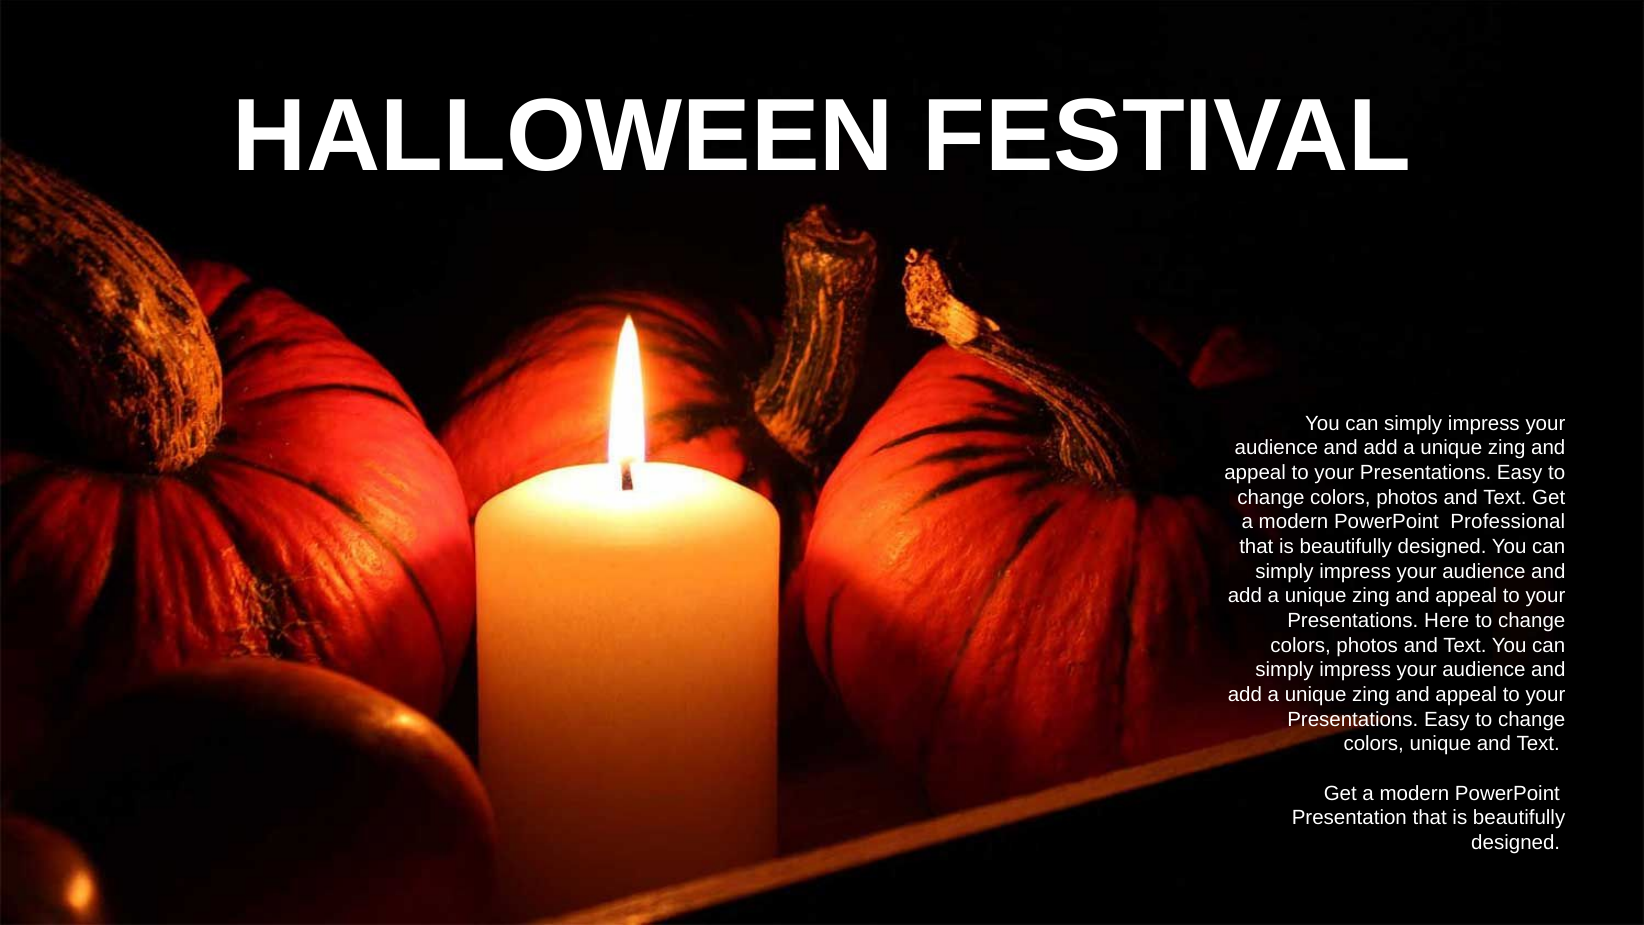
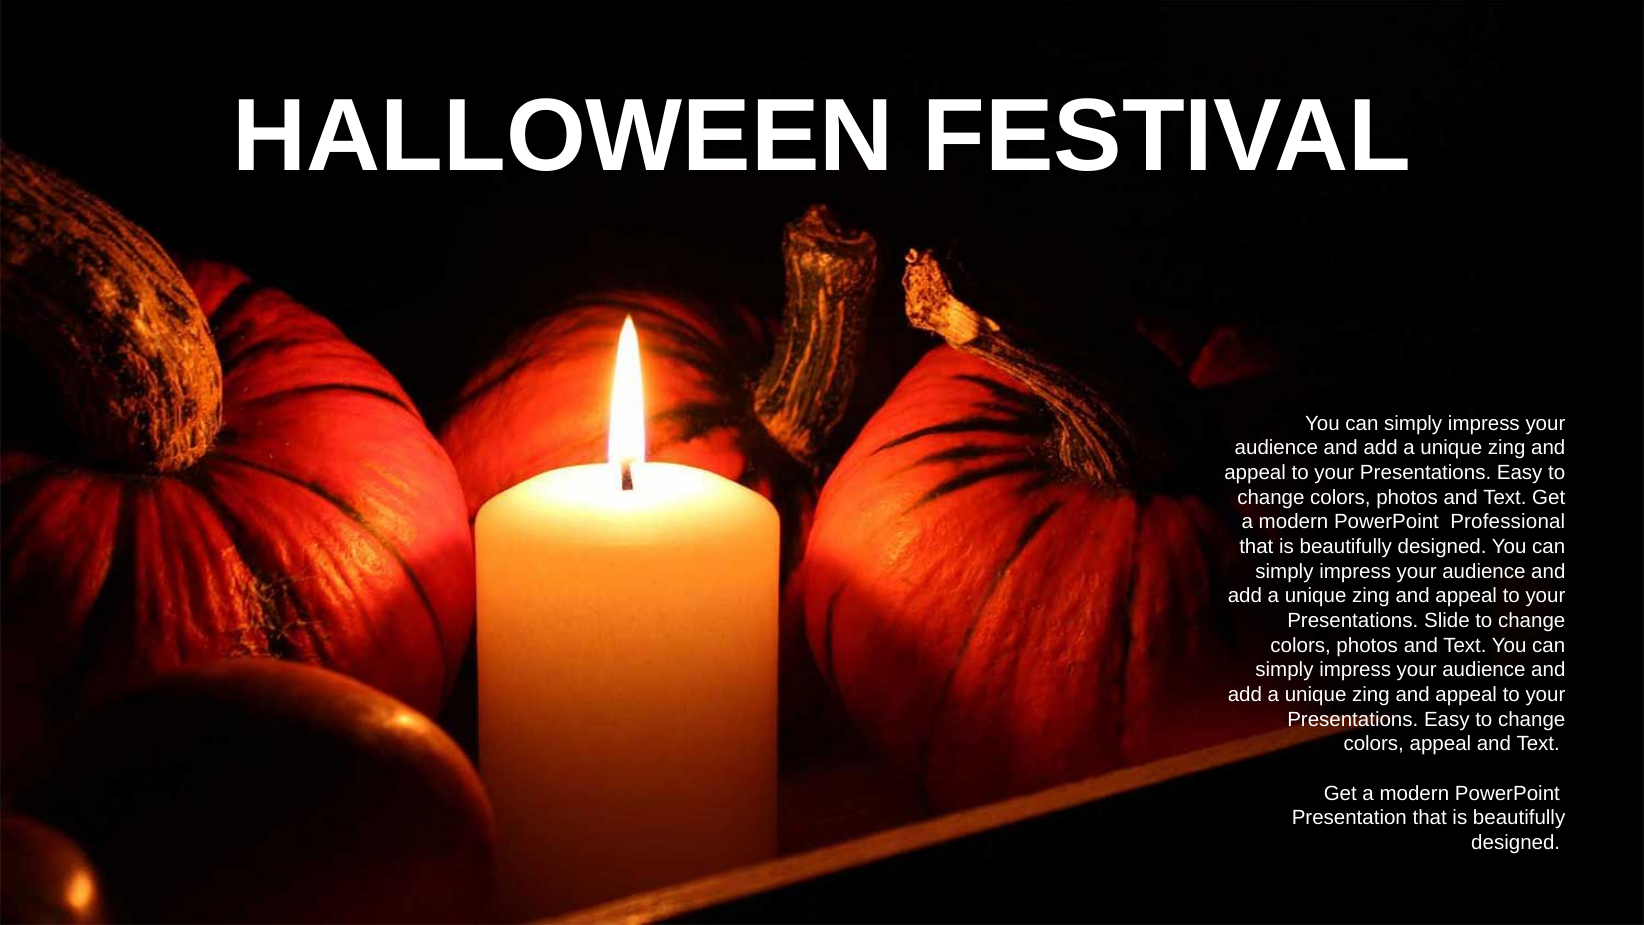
Here: Here -> Slide (1447, 620)
colors unique: unique -> appeal (1440, 744)
